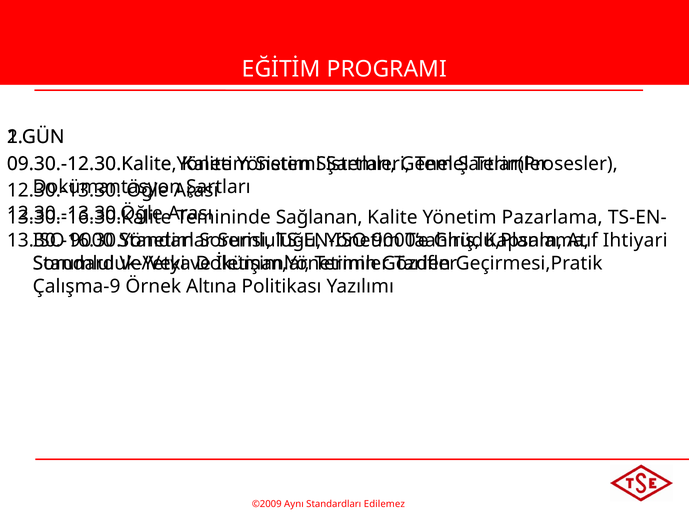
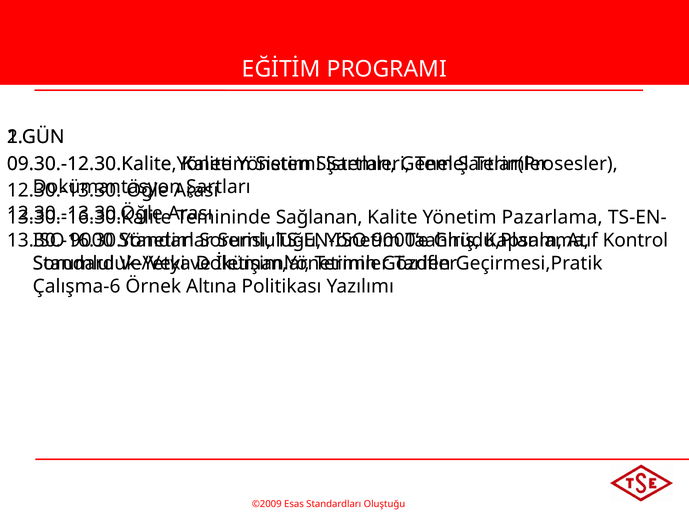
Ihtiyari: Ihtiyari -> Kontrol (635, 240)
Çalışma-9: Çalışma-9 -> Çalışma-6 (77, 286)
Aynı: Aynı -> Esas (294, 504)
Edilemez: Edilemez -> Oluştuğu (384, 504)
